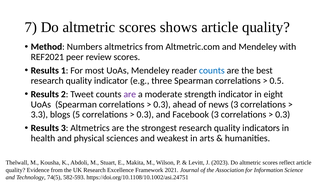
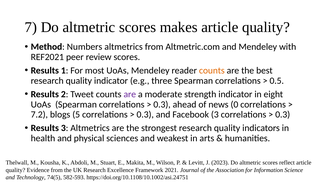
shows: shows -> makes (179, 27)
counts colour: blue -> orange (212, 71)
news 3: 3 -> 0 (234, 105)
3.3: 3.3 -> 7.2 (39, 115)
